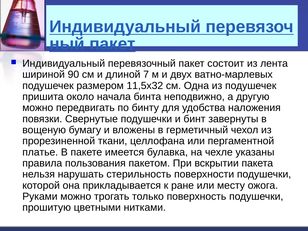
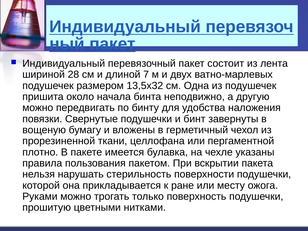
90: 90 -> 28 (73, 75)
11,5х32: 11,5х32 -> 13,5х32 (145, 86)
платье: платье -> плотно (40, 152)
